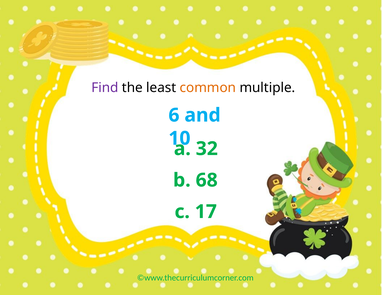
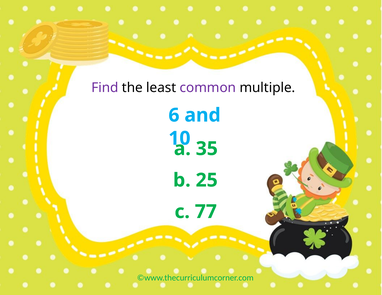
common colour: orange -> purple (208, 88)
32: 32 -> 35 (207, 149)
68: 68 -> 25 (207, 180)
17: 17 -> 77 (206, 212)
